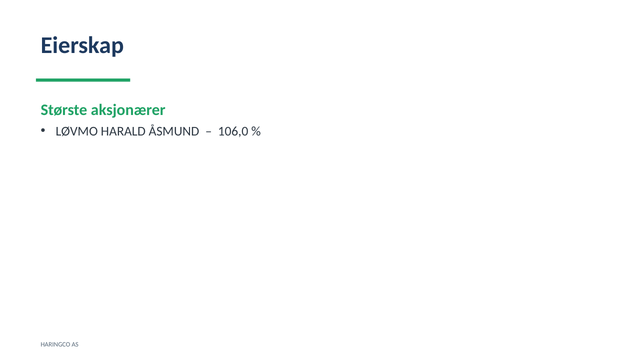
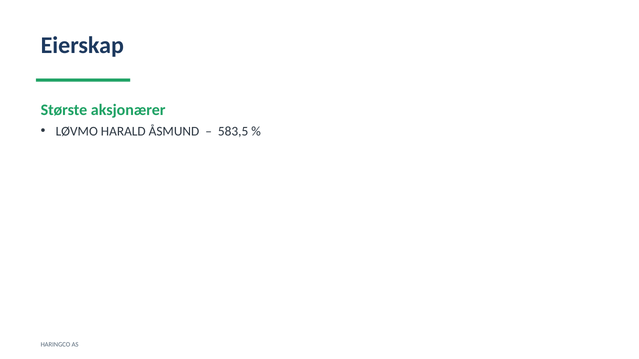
106,0: 106,0 -> 583,5 (233, 131)
